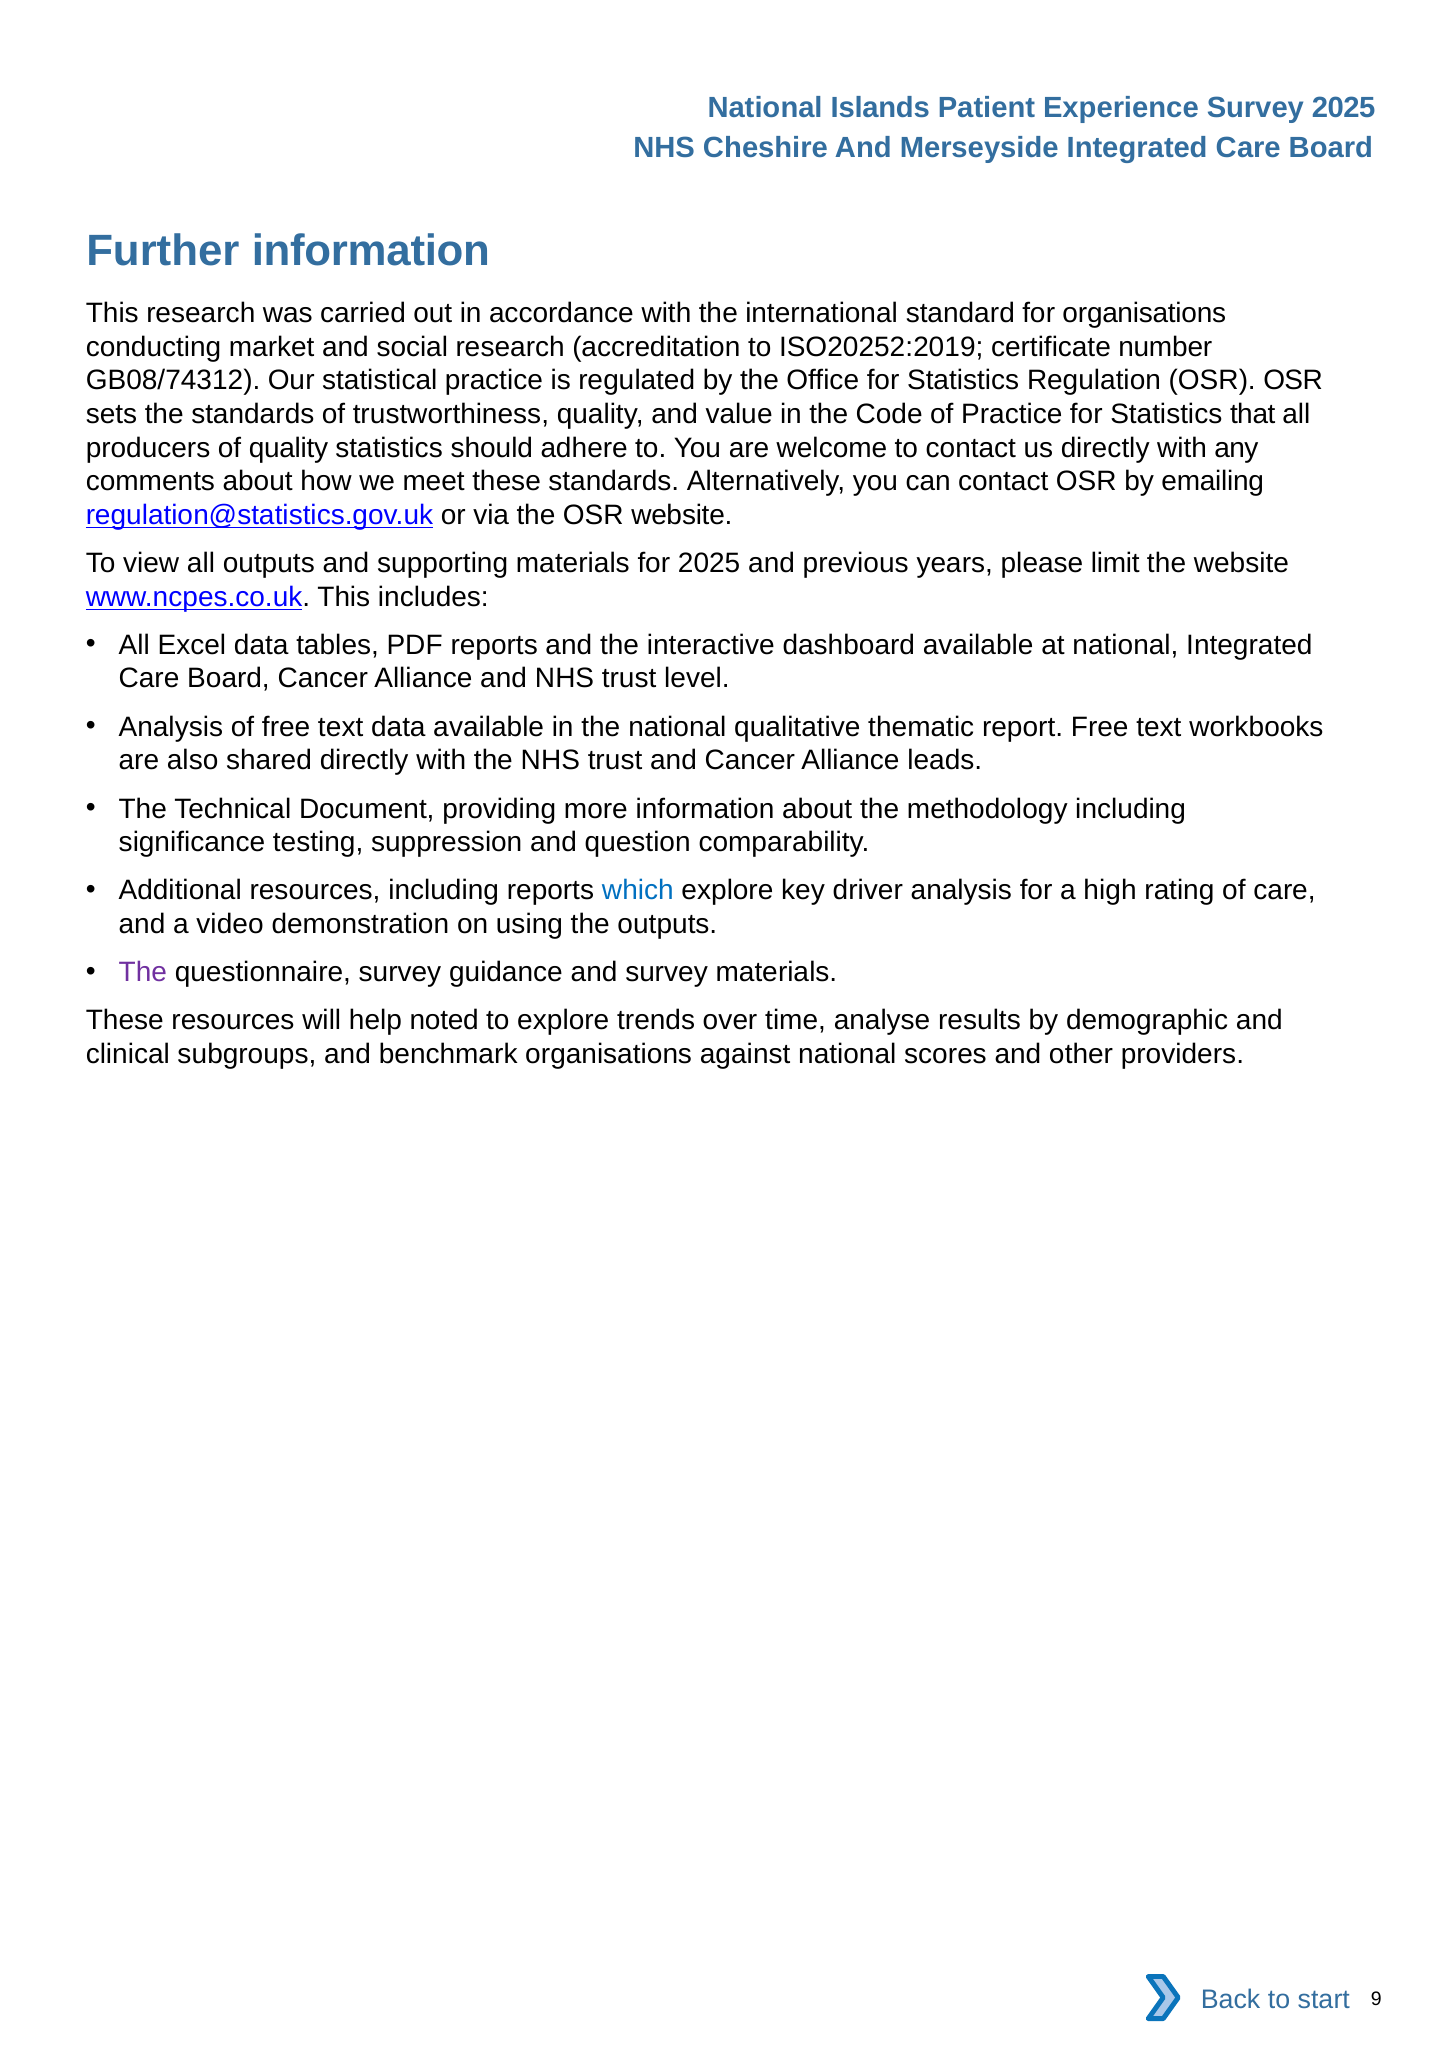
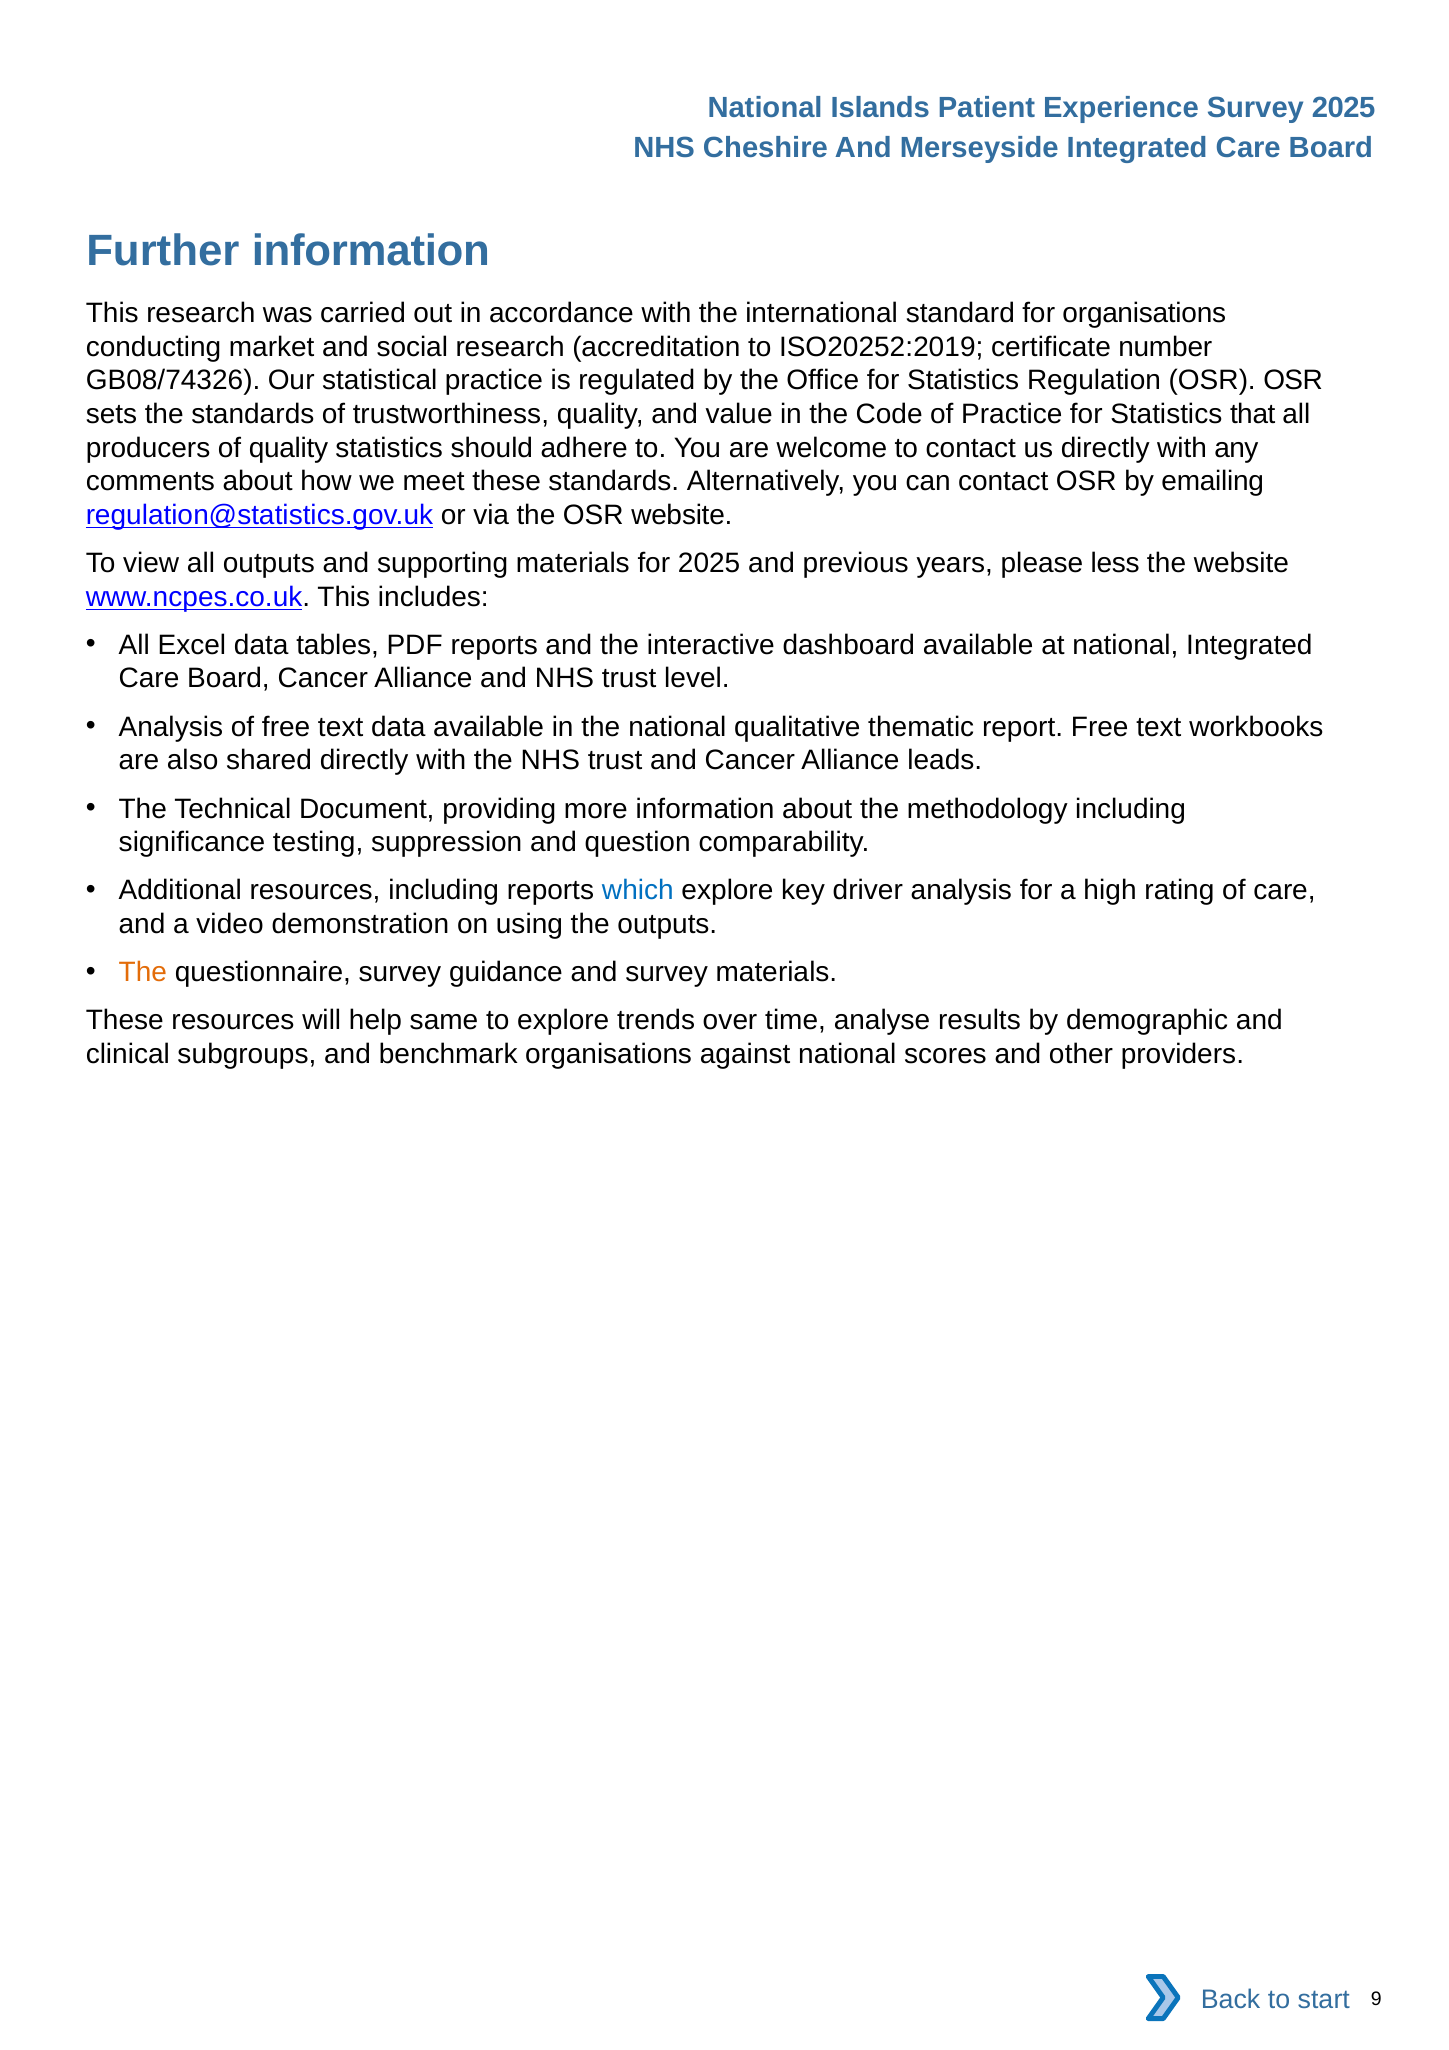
GB08/74312: GB08/74312 -> GB08/74326 (173, 381)
limit: limit -> less (1115, 563)
The colour: purple -> orange (143, 973)
noted: noted -> same (444, 1021)
